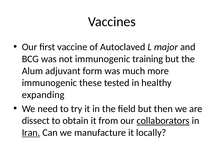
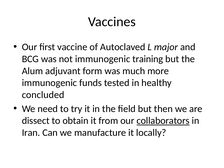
these: these -> funds (91, 83)
expanding: expanding -> concluded (43, 95)
Iran underline: present -> none (31, 133)
